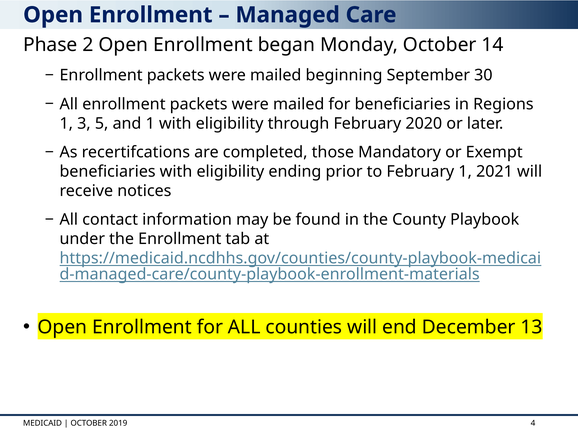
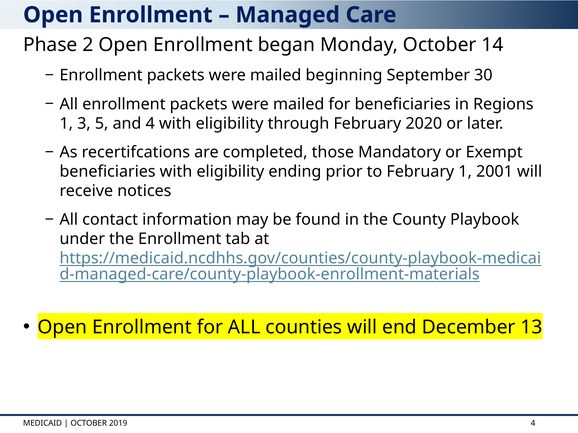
and 1: 1 -> 4 (150, 124)
2021: 2021 -> 2001 (494, 172)
